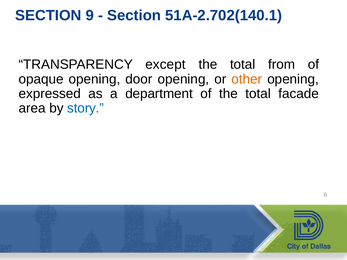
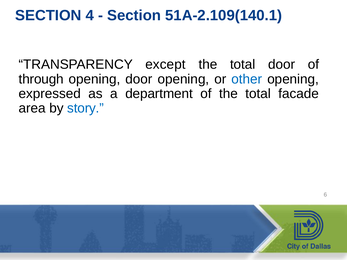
9: 9 -> 4 (90, 15)
51A-2.702(140.1: 51A-2.702(140.1 -> 51A-2.109(140.1 (224, 15)
total from: from -> door (282, 65)
opaque: opaque -> through (41, 79)
other colour: orange -> blue (247, 79)
